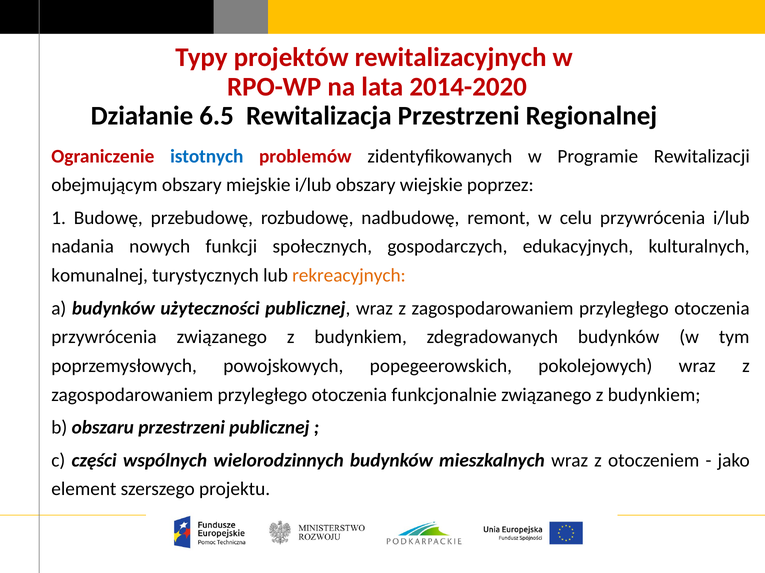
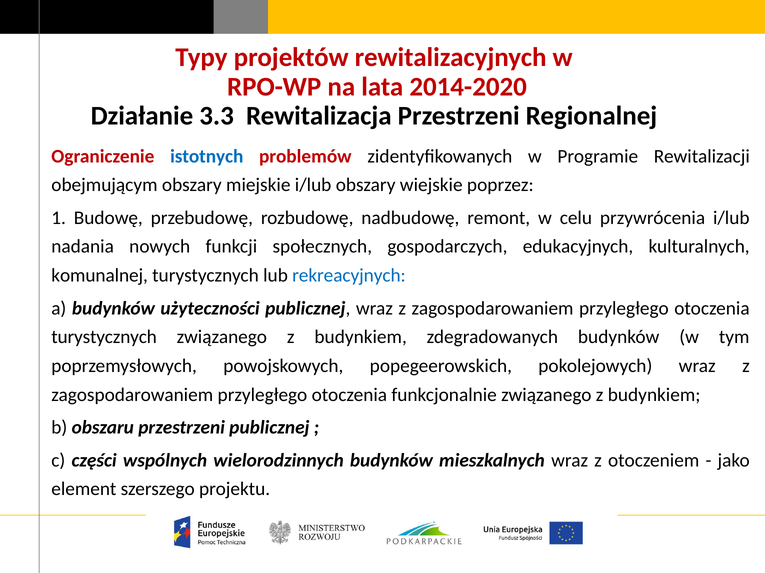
6.5: 6.5 -> 3.3 (217, 116)
rekreacyjnych colour: orange -> blue (349, 276)
przywrócenia: przywrócenia -> turystycznych (104, 337)
